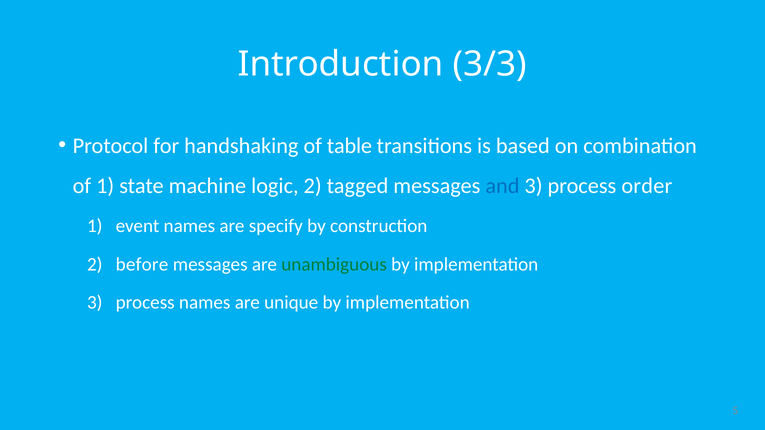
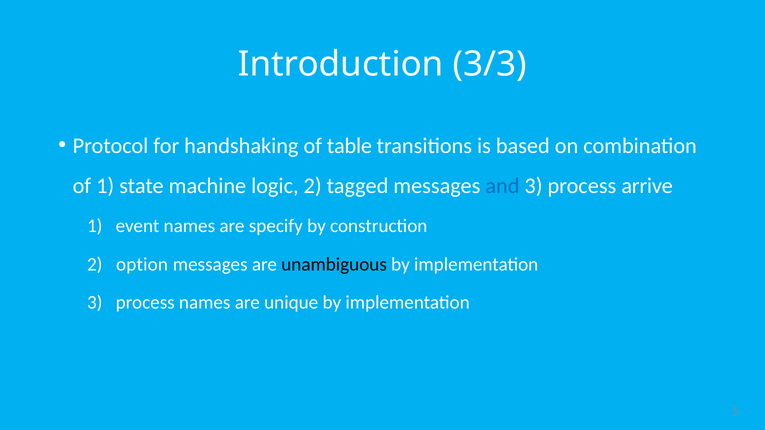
order: order -> arrive (647, 186)
before: before -> option (142, 264)
unambiguous colour: green -> black (334, 264)
